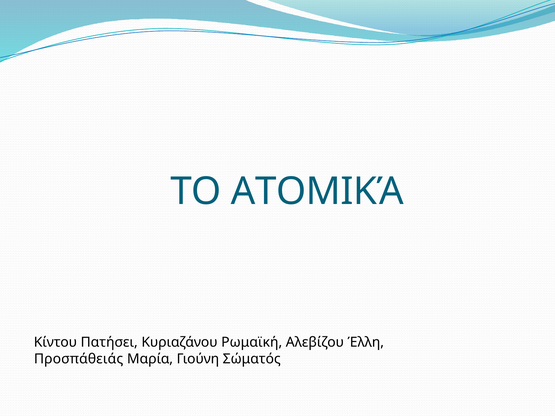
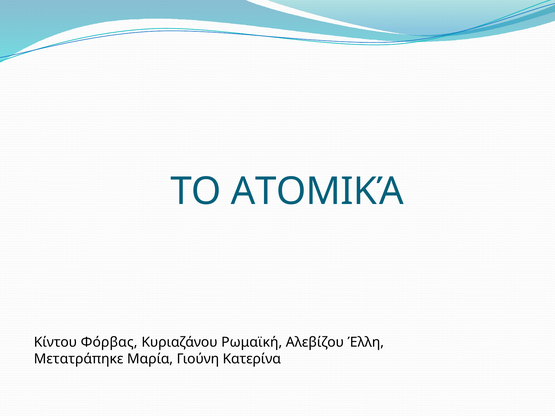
Πατήσει: Πατήσει -> Φόρβας (109, 343)
Προσπάθειάς: Προσπάθειάς -> Μετατράπηκε (79, 359)
Σώματός: Σώματός -> Κατερίνα (252, 359)
